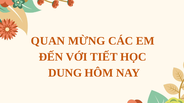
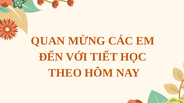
DUNG: DUNG -> THEO (65, 73)
